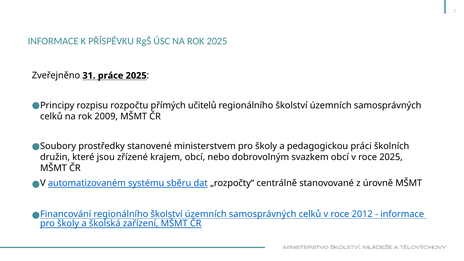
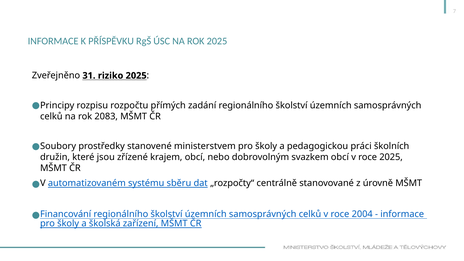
práce: práce -> riziko (111, 76)
učitelů: učitelů -> zadání (202, 105)
2009: 2009 -> 2083 (106, 116)
2012: 2012 -> 2004 (362, 214)
